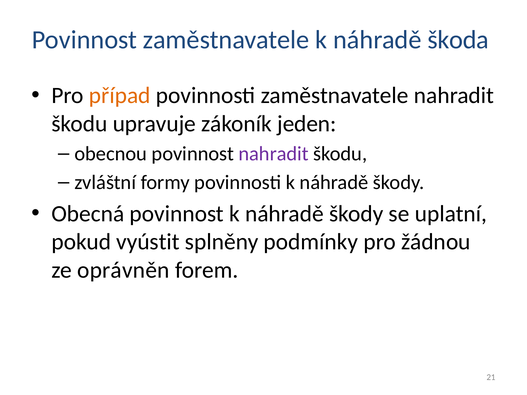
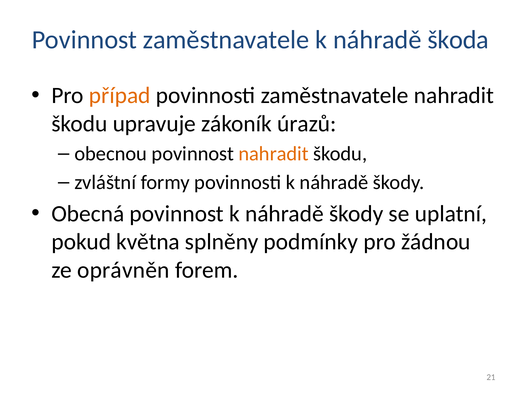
jeden: jeden -> úrazů (307, 124)
nahradit colour: purple -> orange (274, 154)
vyústit: vyústit -> května (148, 242)
